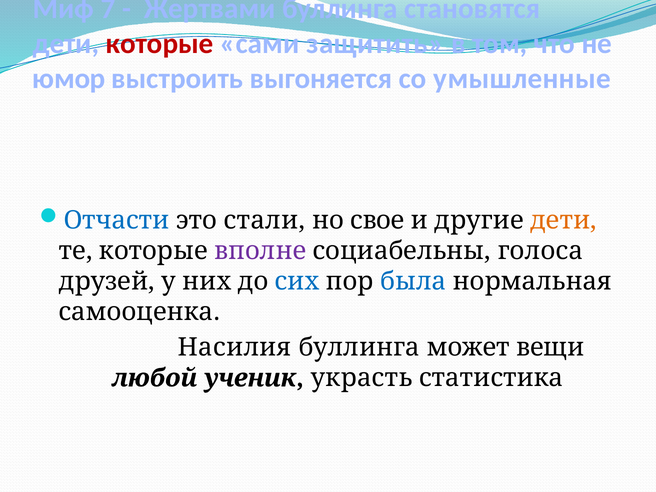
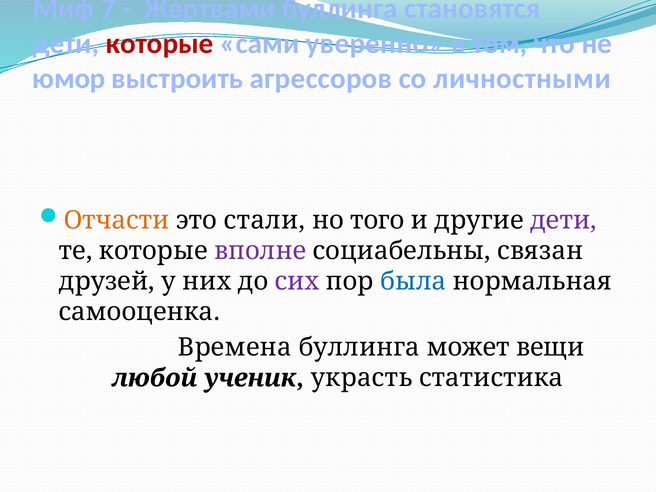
защитить: защитить -> уверенно (375, 44)
выгоняется: выгоняется -> агрессоров (321, 79)
умышленные: умышленные -> личностными (522, 79)
Отчасти colour: blue -> orange (117, 220)
свое: свое -> того (377, 220)
дети colour: orange -> purple (563, 220)
голоса: голоса -> связан (540, 251)
сих colour: blue -> purple (297, 281)
Насилия: Насилия -> Времена (235, 347)
